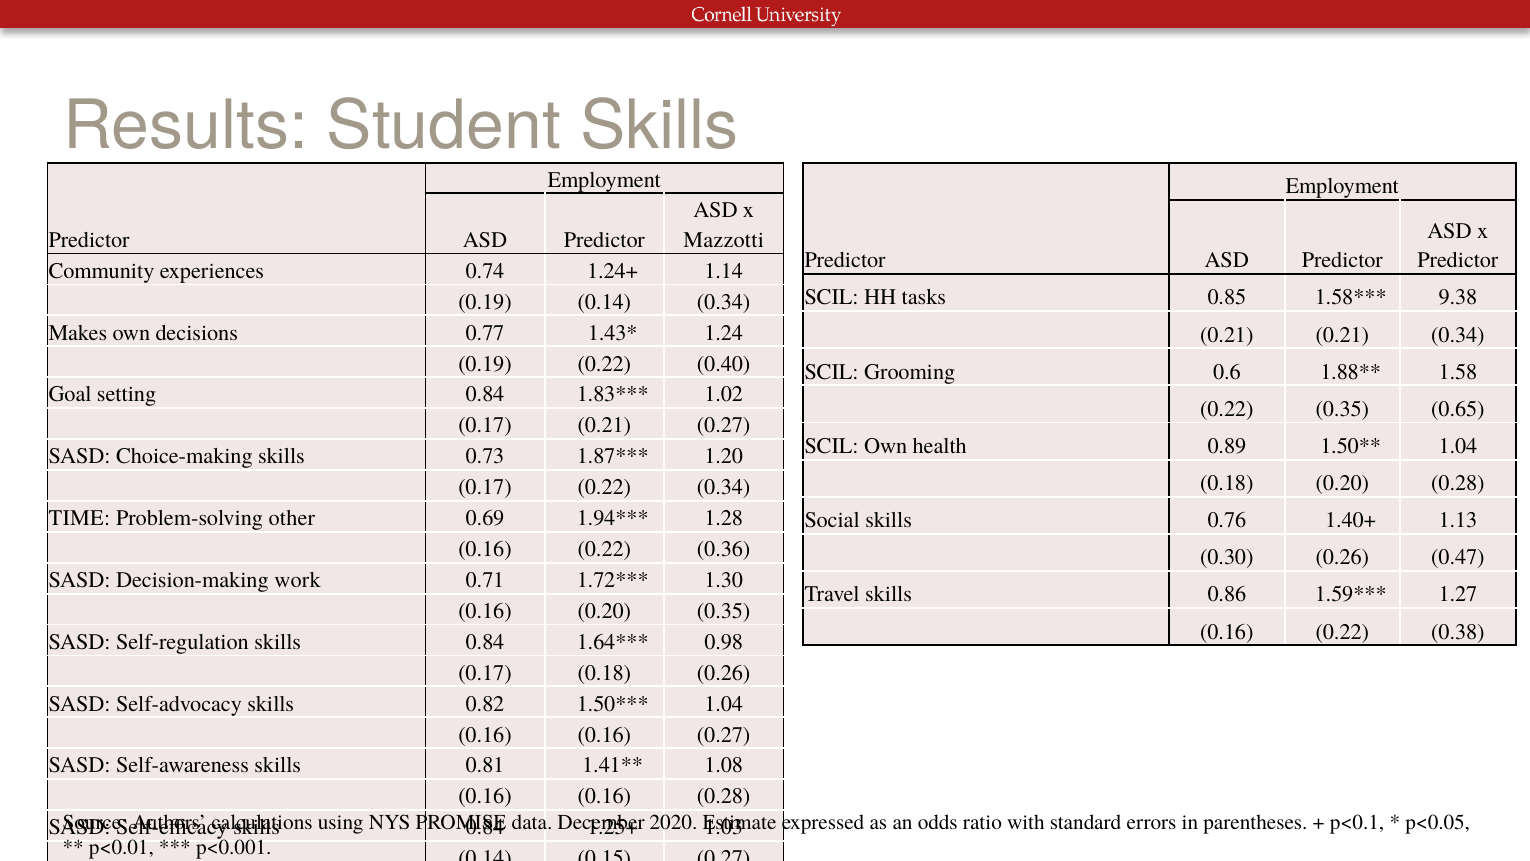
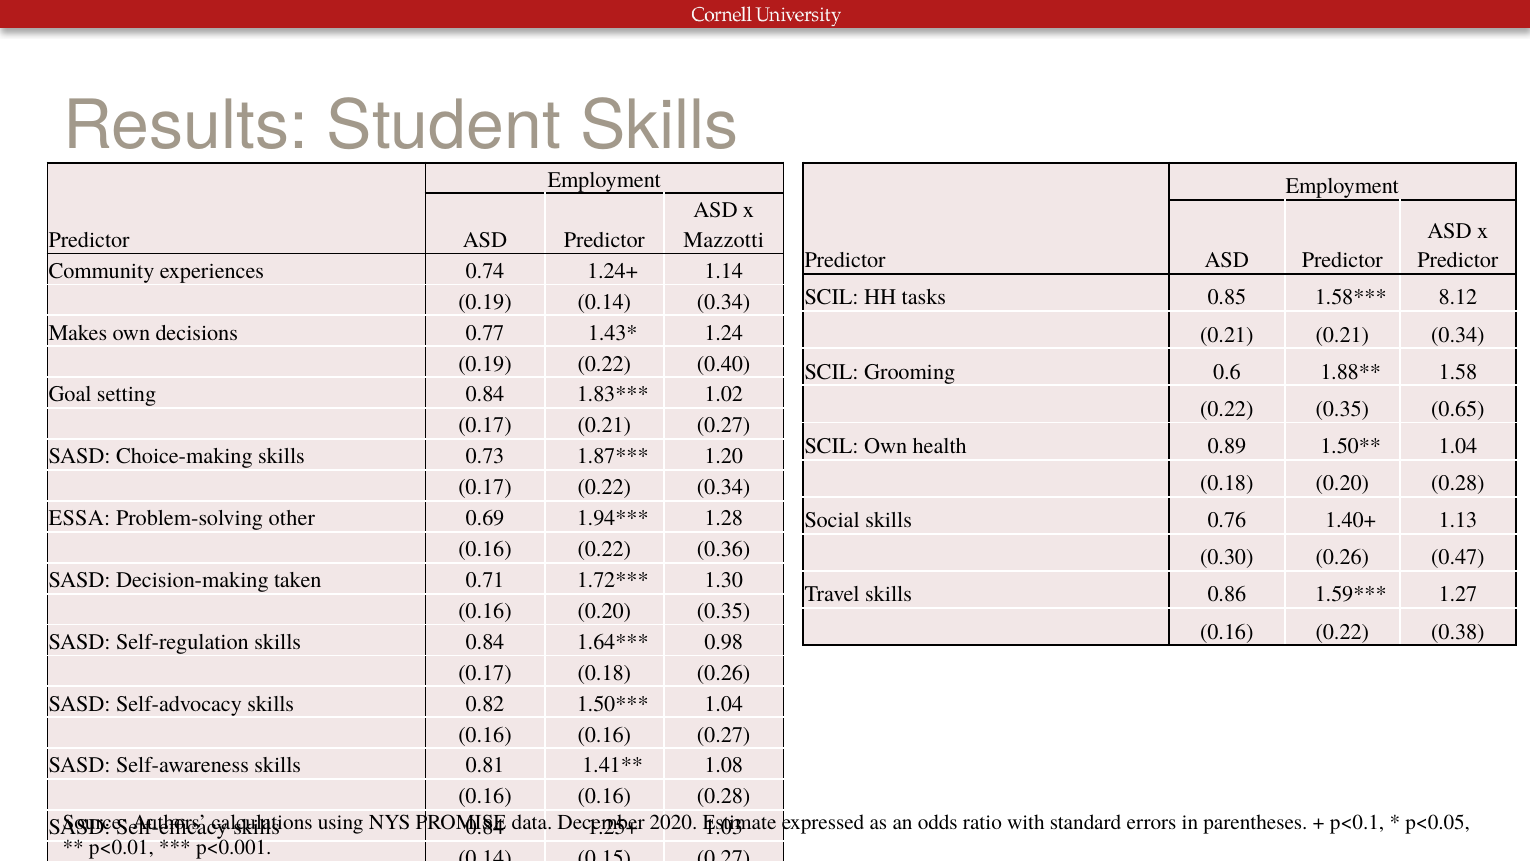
9.38: 9.38 -> 8.12 (1458, 298)
TIME: TIME -> ESSA (79, 518)
work: work -> taken (298, 580)
